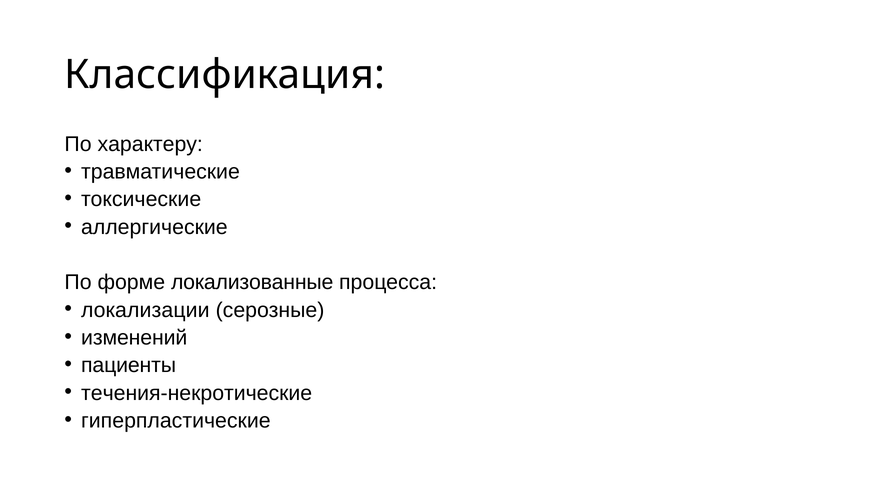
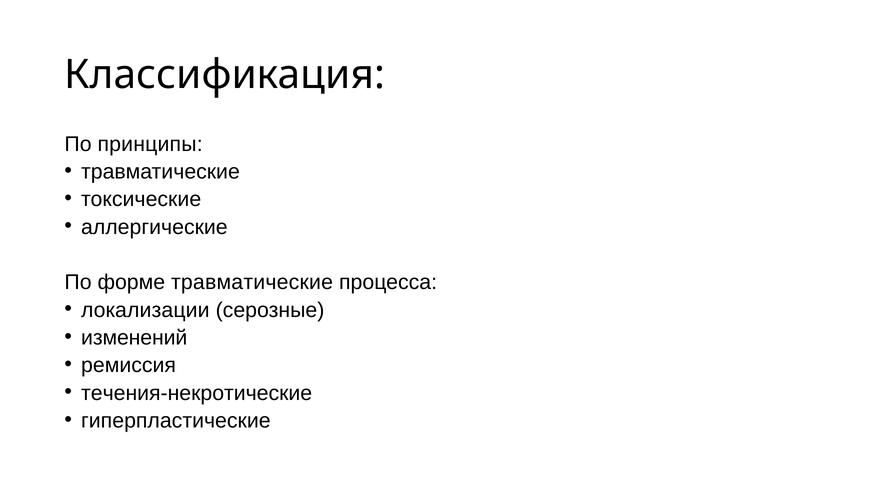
характеру: характеру -> принципы (150, 144)
форме локализованные: локализованные -> травматические (252, 282)
пациенты: пациенты -> ремиссия (129, 365)
